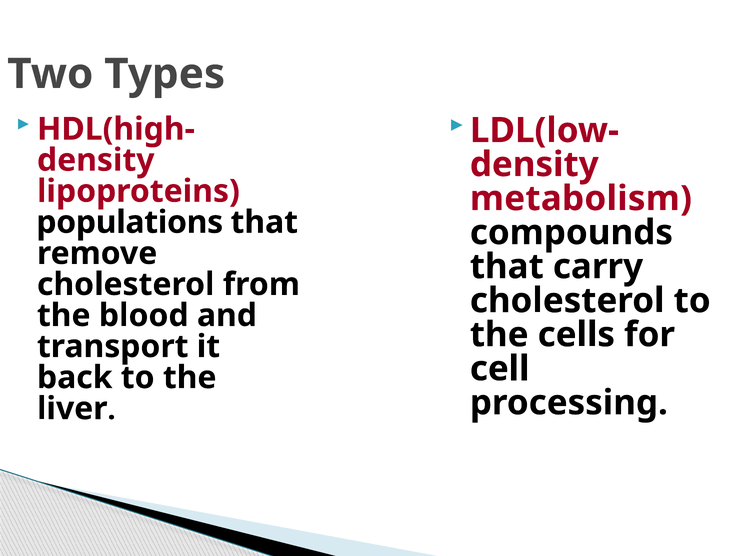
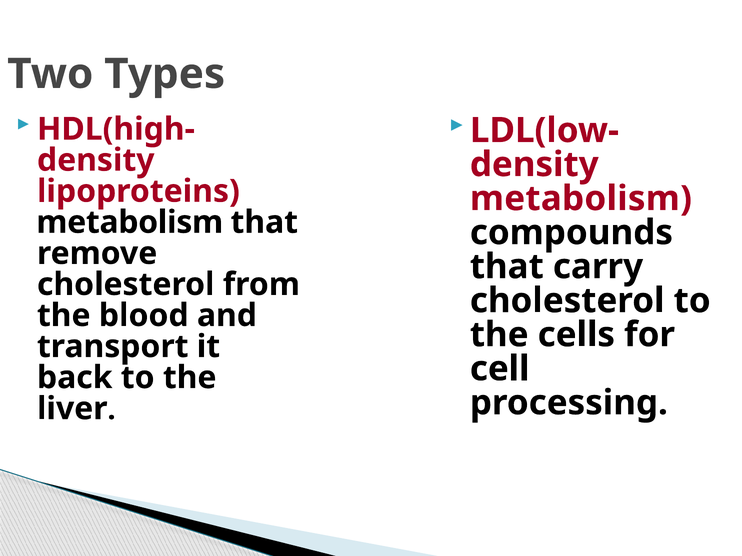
populations: populations -> metabolism (130, 223)
